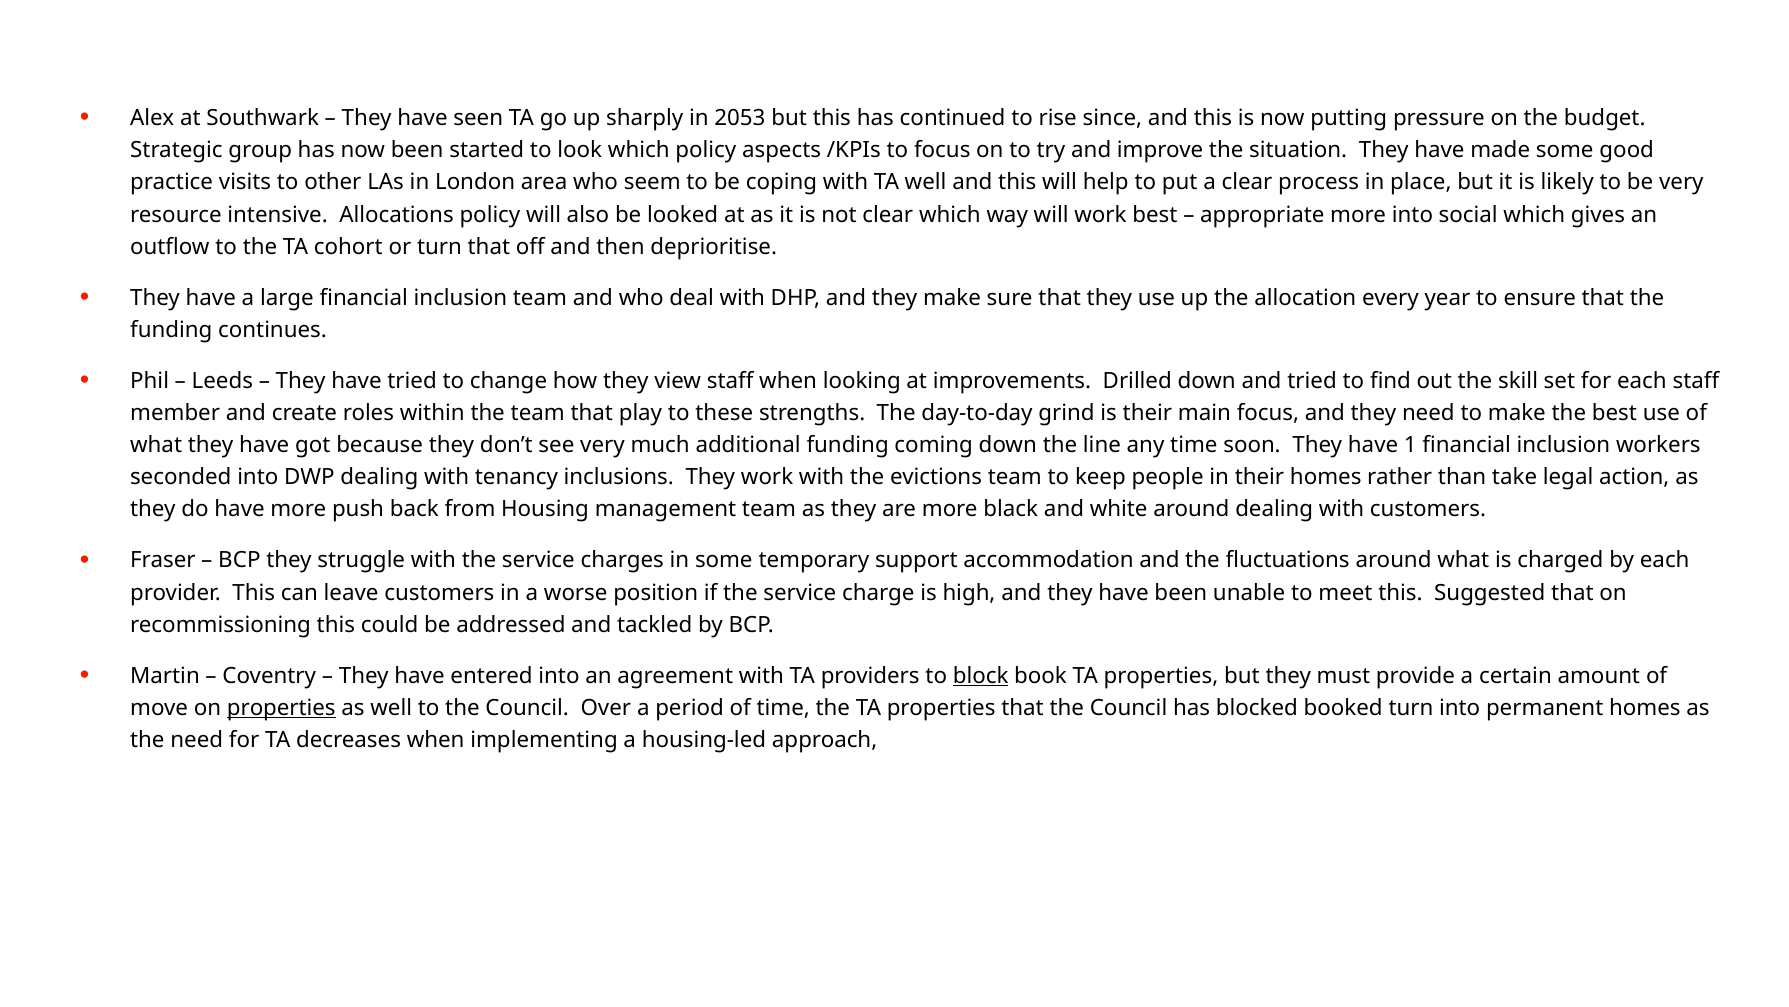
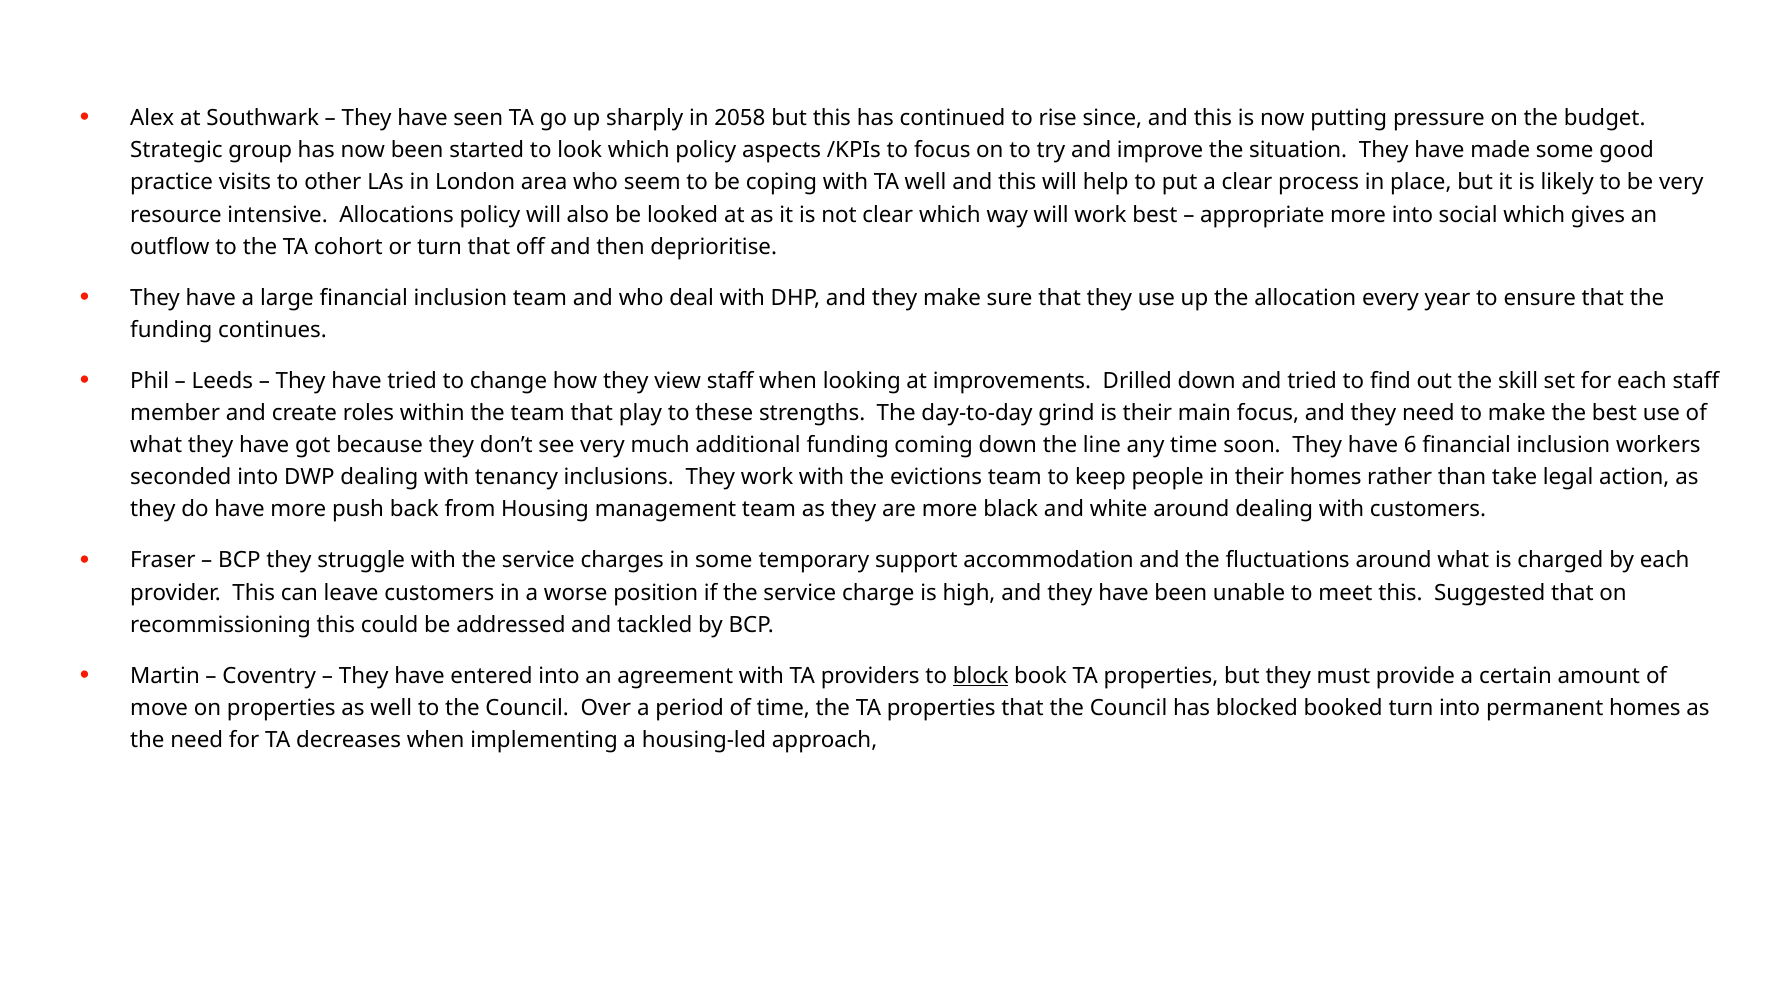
2053: 2053 -> 2058 (740, 118)
1: 1 -> 6 (1410, 445)
properties underline: present -> none (281, 707)
